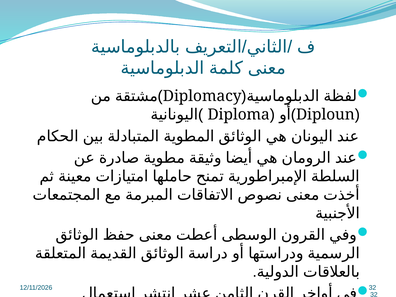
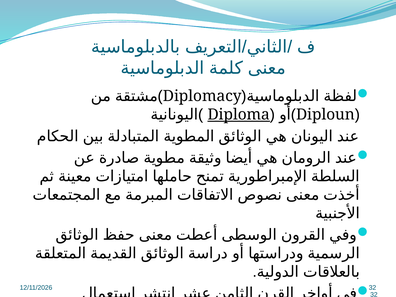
Diploma underline: none -> present (239, 115)
